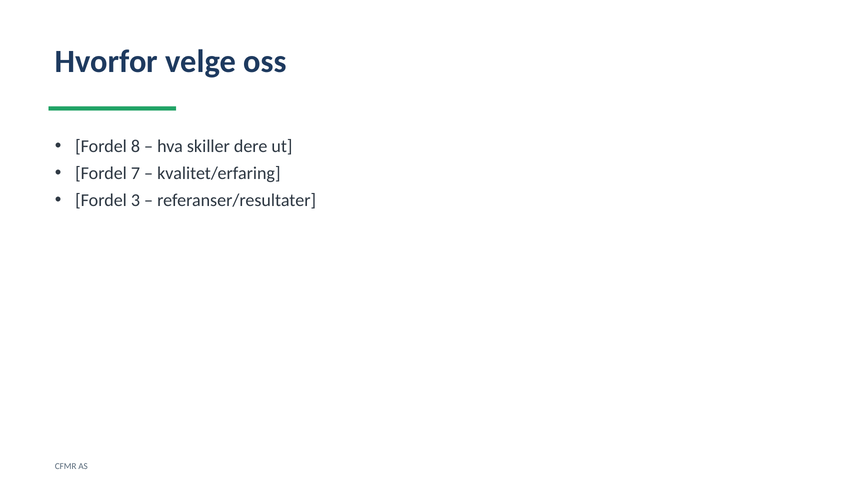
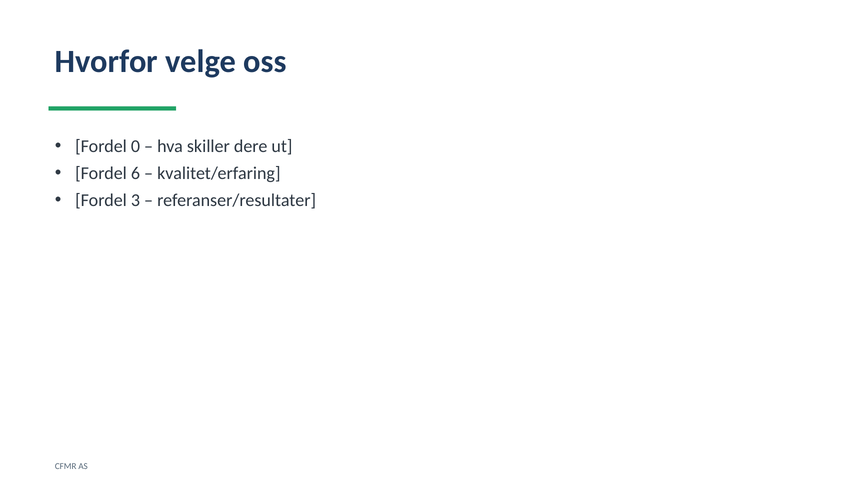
8: 8 -> 0 (135, 146)
7: 7 -> 6 (135, 173)
